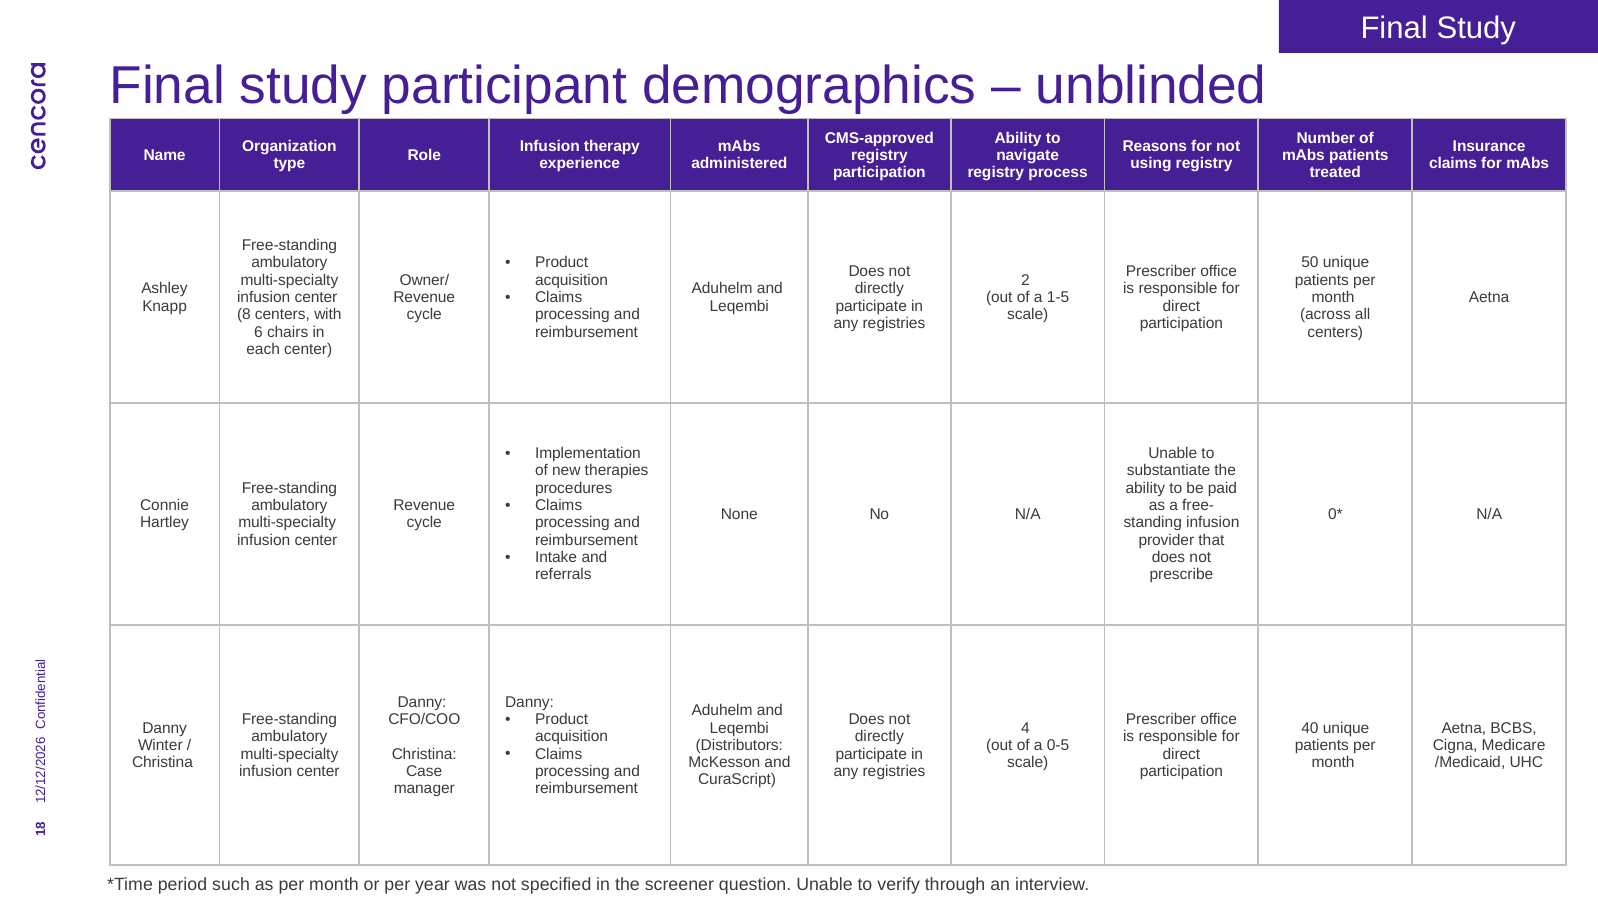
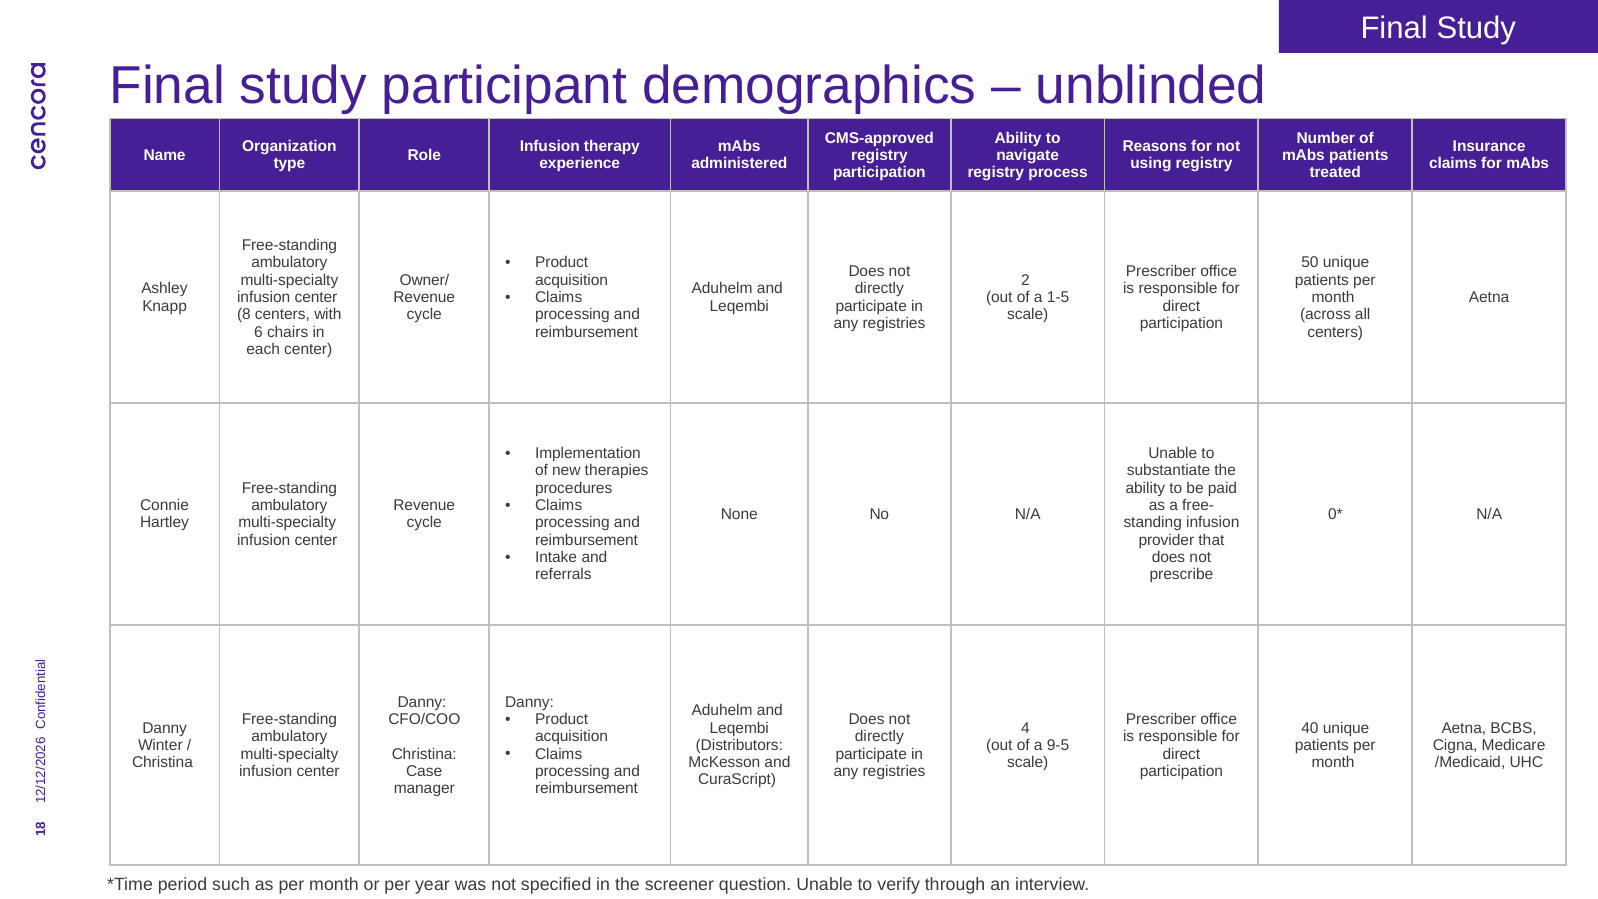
0-5: 0-5 -> 9-5 (1058, 745)
